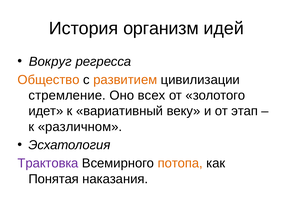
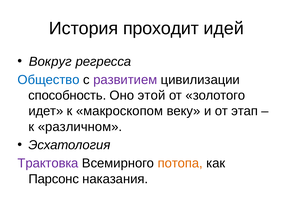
организм: организм -> проходит (161, 28)
Общество colour: orange -> blue (49, 80)
развитием colour: orange -> purple (125, 80)
стремление: стремление -> способность (67, 95)
всех: всех -> этой (152, 95)
вариативный: вариативный -> макроскопом (119, 111)
Понятая: Понятая -> Парсонс (54, 179)
